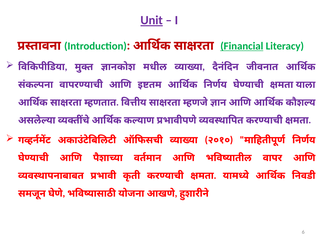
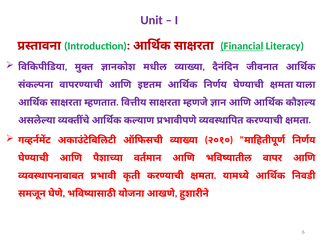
Unit underline: present -> none (152, 20)
